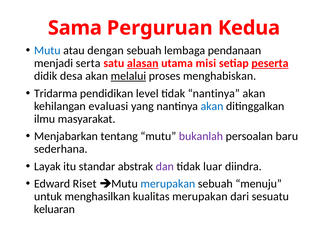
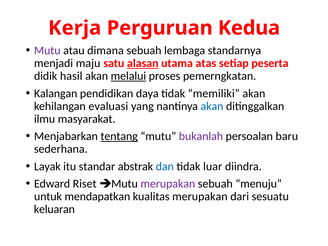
Sama: Sama -> Kerja (75, 28)
Mutu colour: blue -> purple (47, 50)
dengan: dengan -> dimana (106, 50)
pendanaan: pendanaan -> standarnya (234, 50)
serta: serta -> maju (88, 63)
misi: misi -> atas (206, 63)
peserta underline: present -> none (270, 63)
desa: desa -> hasil (71, 76)
menghabiskan: menghabiskan -> pemerngkatan (220, 76)
Tridarma: Tridarma -> Kalangan (56, 93)
level: level -> daya (147, 93)
tidak nantinya: nantinya -> memiliki (214, 93)
tentang underline: none -> present (119, 136)
dan colour: purple -> blue (165, 166)
merupakan colour: blue -> purple (168, 184)
menghasilkan: menghasilkan -> mendapatkan (97, 197)
